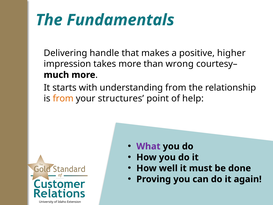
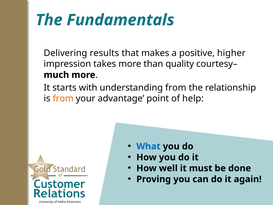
handle: handle -> results (104, 53)
wrong: wrong -> quality (180, 64)
structures: structures -> advantage (121, 98)
What colour: purple -> blue (148, 146)
